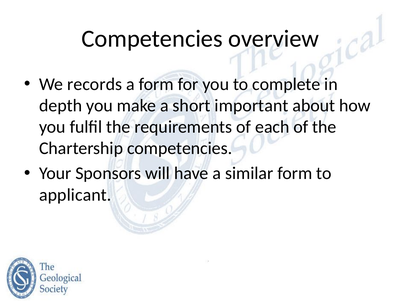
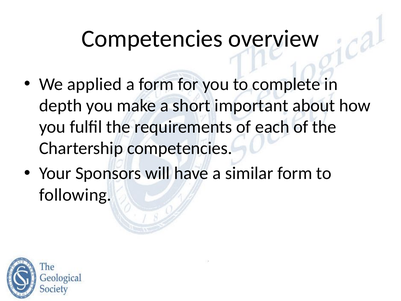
records: records -> applied (95, 84)
applicant: applicant -> following (75, 195)
